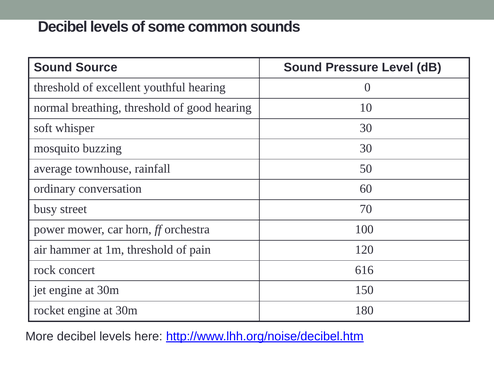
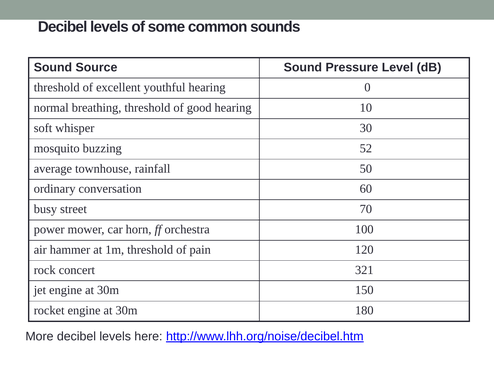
buzzing 30: 30 -> 52 (366, 148)
616: 616 -> 321 (364, 270)
